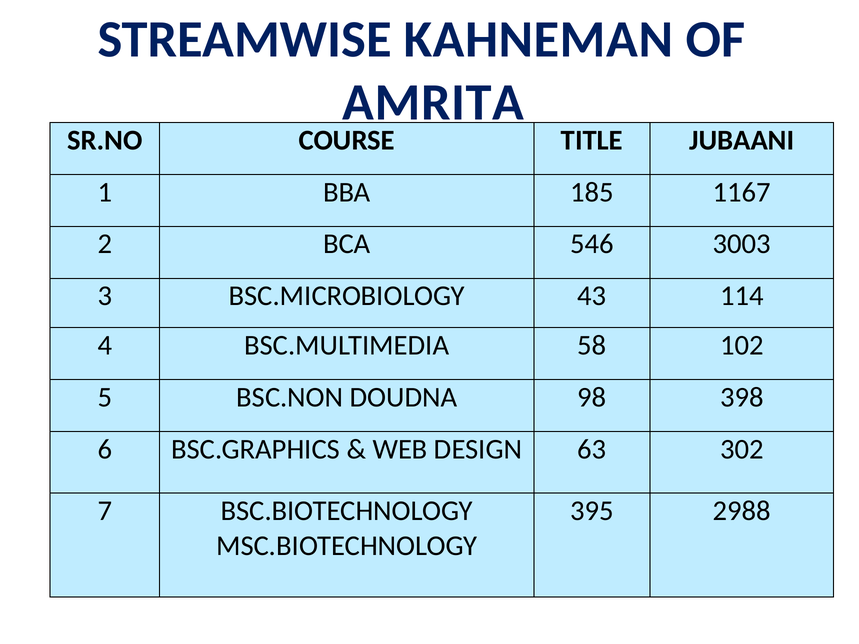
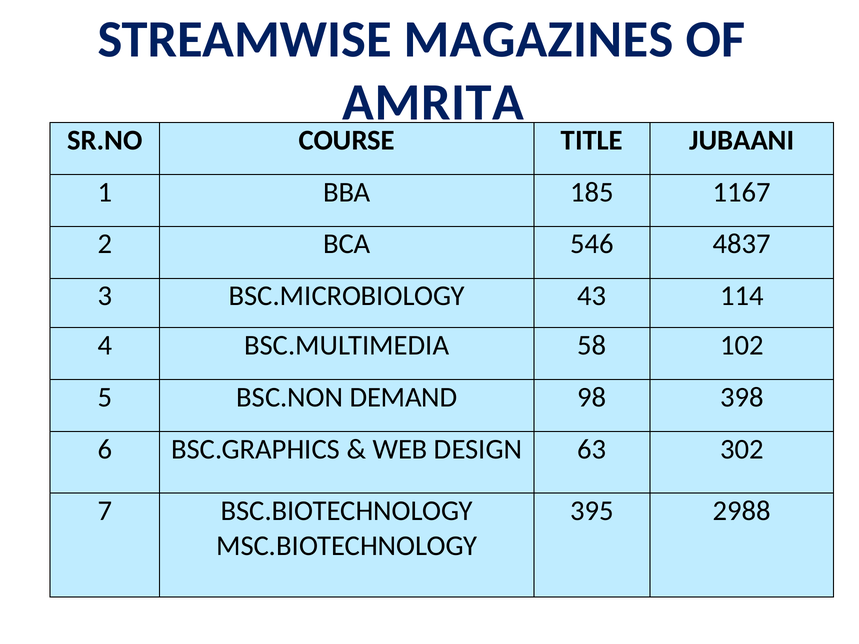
KAHNEMAN: KAHNEMAN -> MAGAZINES (539, 39)
3003: 3003 -> 4837 (742, 244)
DOUDNA: DOUDNA -> DEMAND (404, 398)
